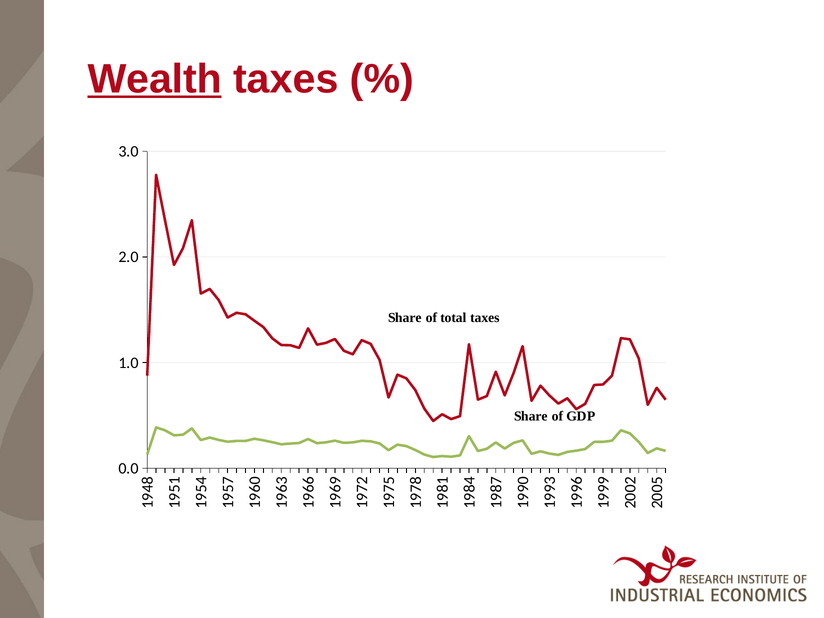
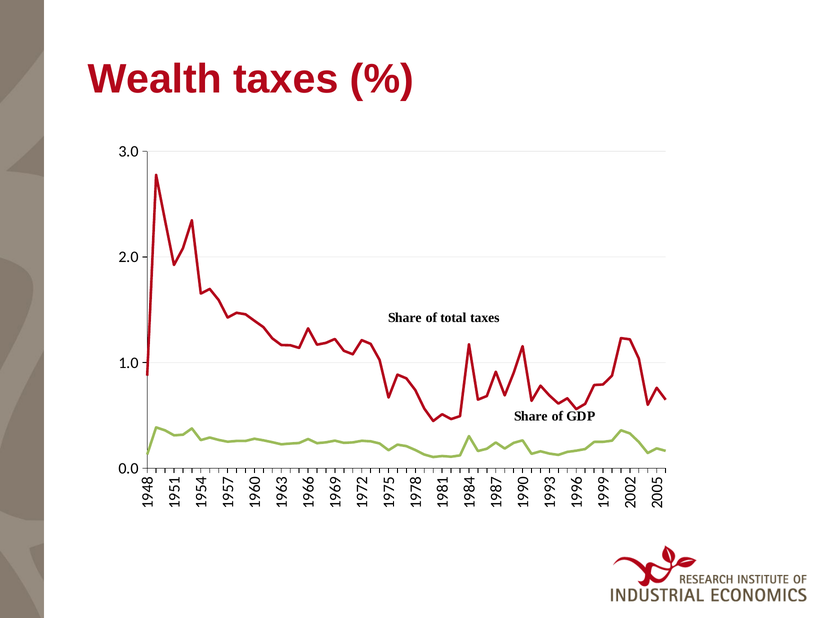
Wealth underline: present -> none (155, 79)
